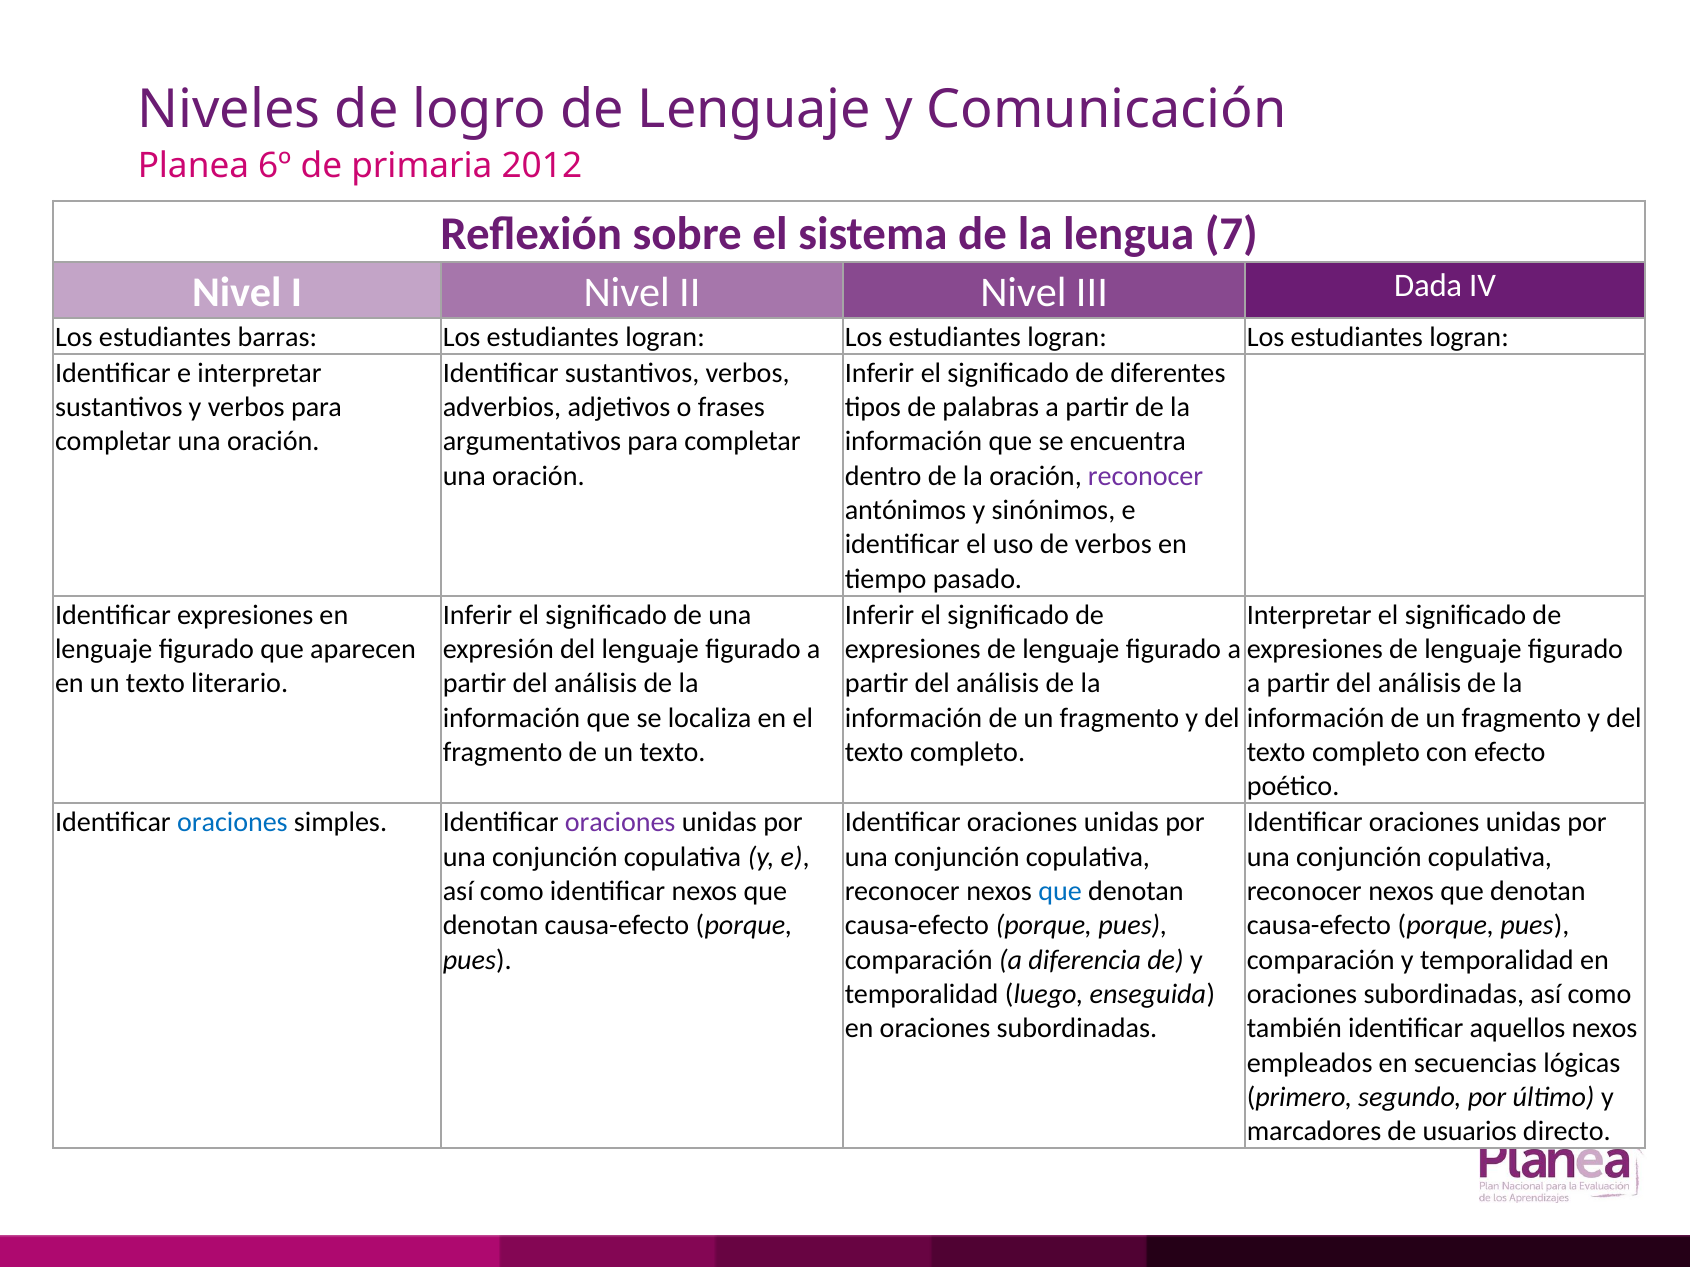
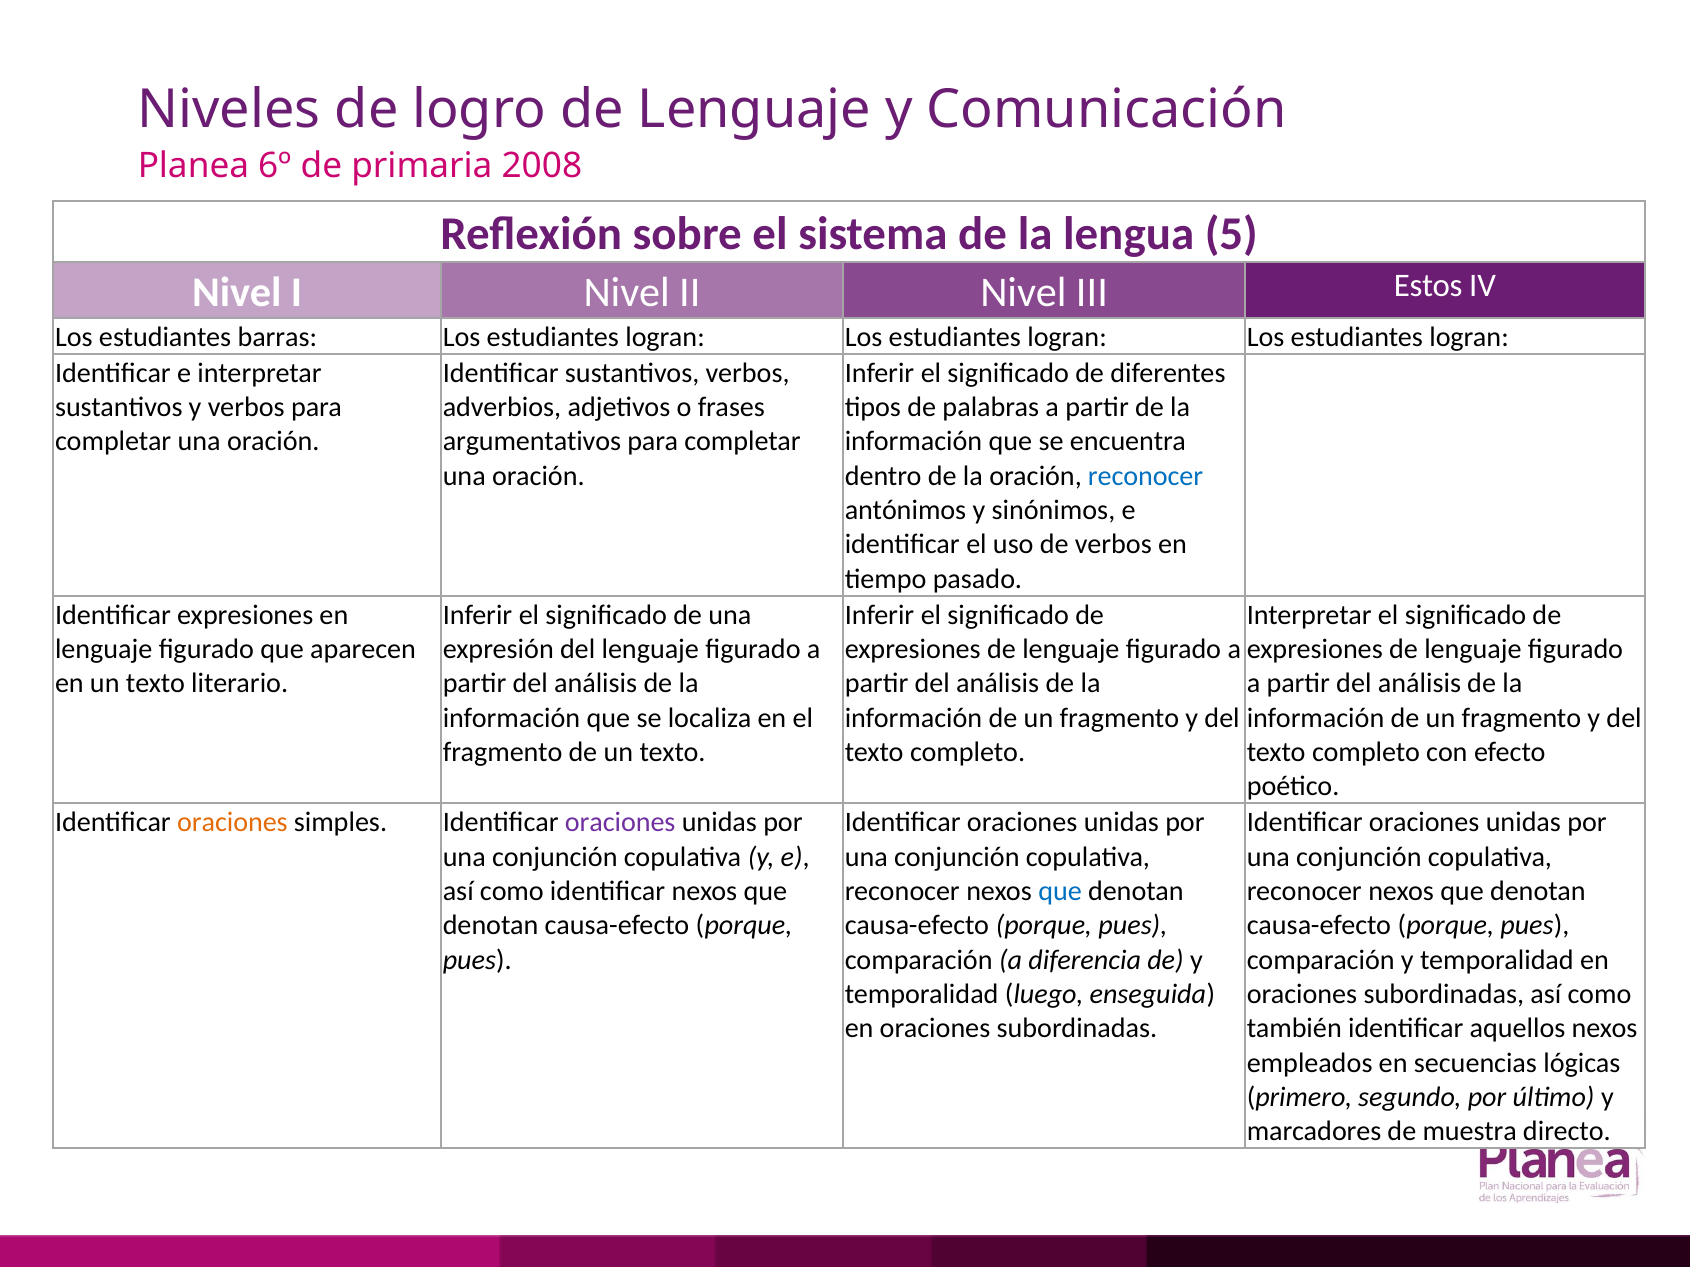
2012: 2012 -> 2008 (542, 166)
7: 7 -> 5 (1231, 234)
Dada: Dada -> Estos (1428, 286)
reconocer colour: purple -> blue (1146, 476)
oraciones colour: blue -> orange (232, 823)
usuarios: usuarios -> muestra (1470, 1132)
